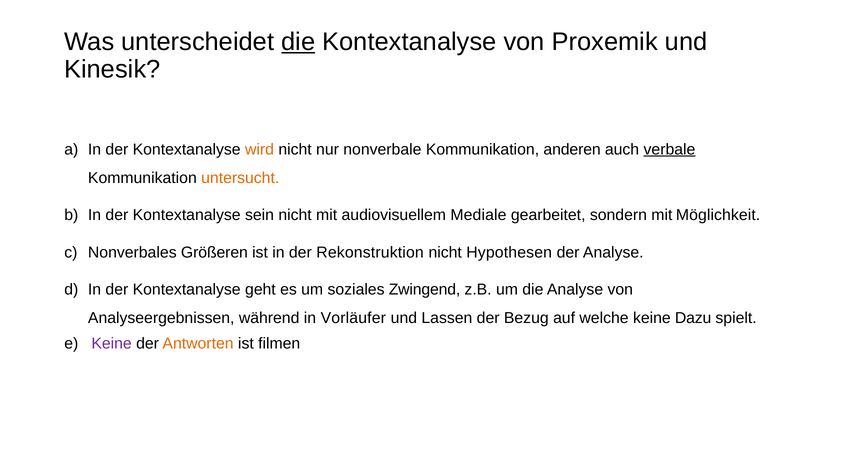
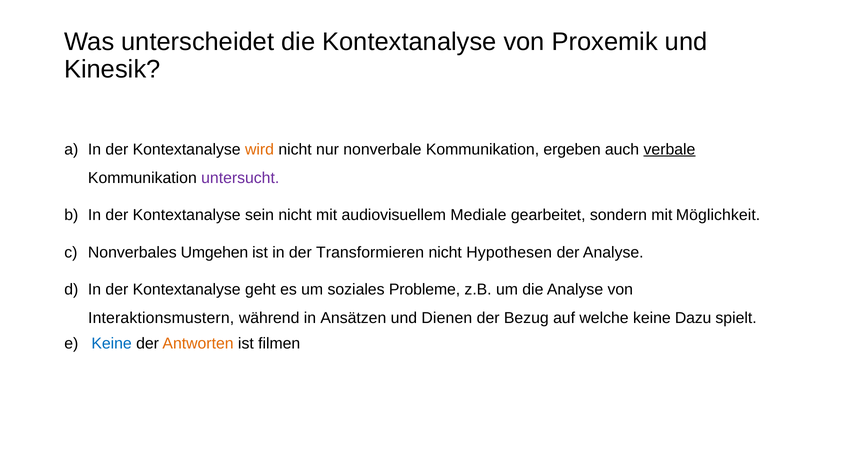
die underline: present -> none (298, 42)
anderen: anderen -> ergeben (572, 149)
untersucht colour: orange -> purple (240, 178)
Größeren: Größeren -> Umgehen (214, 252)
Rekonstruktion: Rekonstruktion -> Transformieren (370, 252)
Zwingend: Zwingend -> Probleme (425, 290)
Analyseergebnissen: Analyseergebnissen -> Interaktionsmustern (161, 318)
Vorläufer: Vorläufer -> Ansätzen (353, 318)
Lassen: Lassen -> Dienen (447, 318)
Keine colour: purple -> blue (112, 344)
